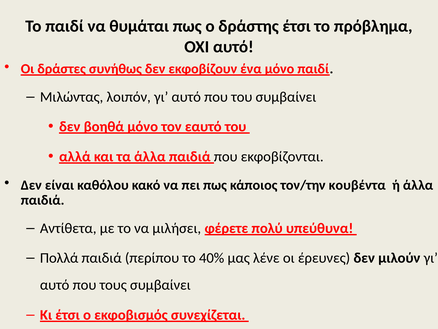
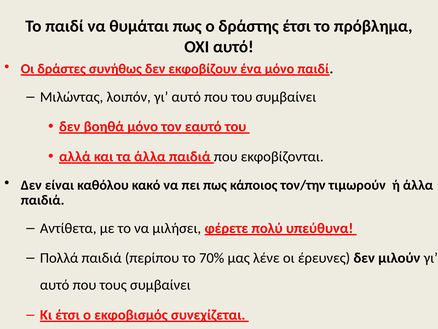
κουβέντα: κουβέντα -> τιμωρούν (357, 185)
40%: 40% -> 70% (212, 258)
